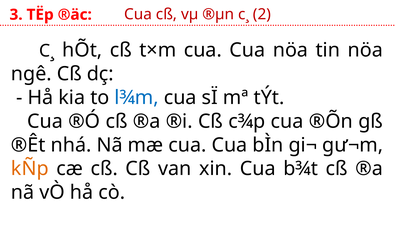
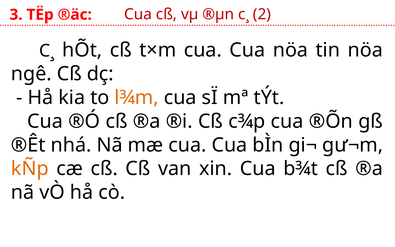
l¾m colour: blue -> orange (137, 98)
